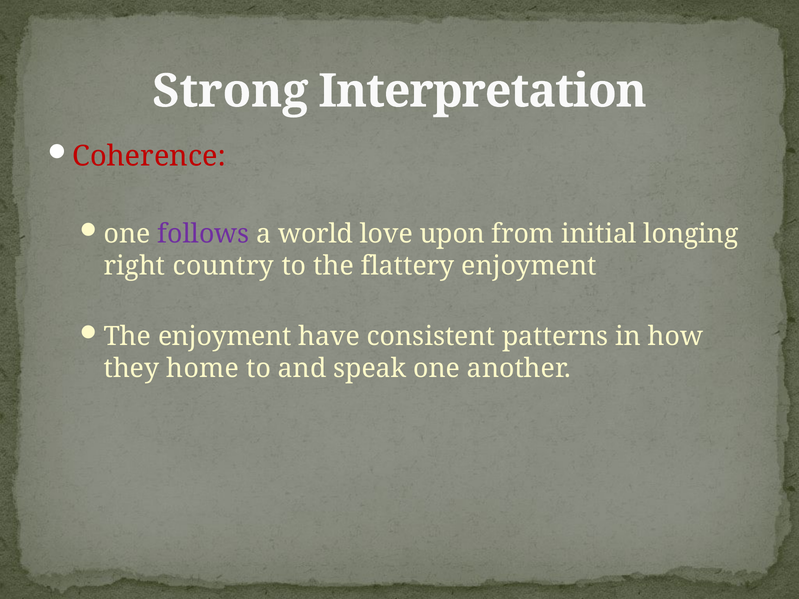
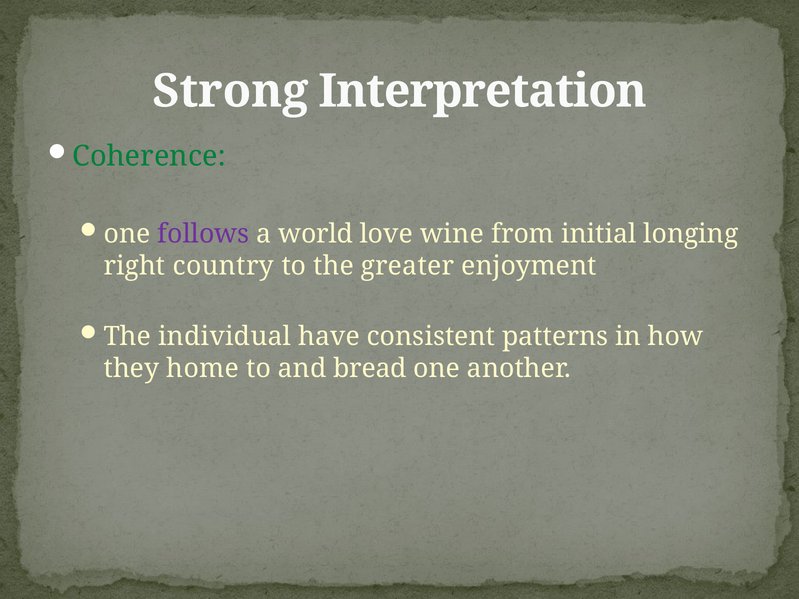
Coherence colour: red -> green (149, 156)
upon: upon -> wine (452, 234)
flattery: flattery -> greater (407, 266)
The enjoyment: enjoyment -> individual (225, 337)
speak: speak -> bread (370, 369)
